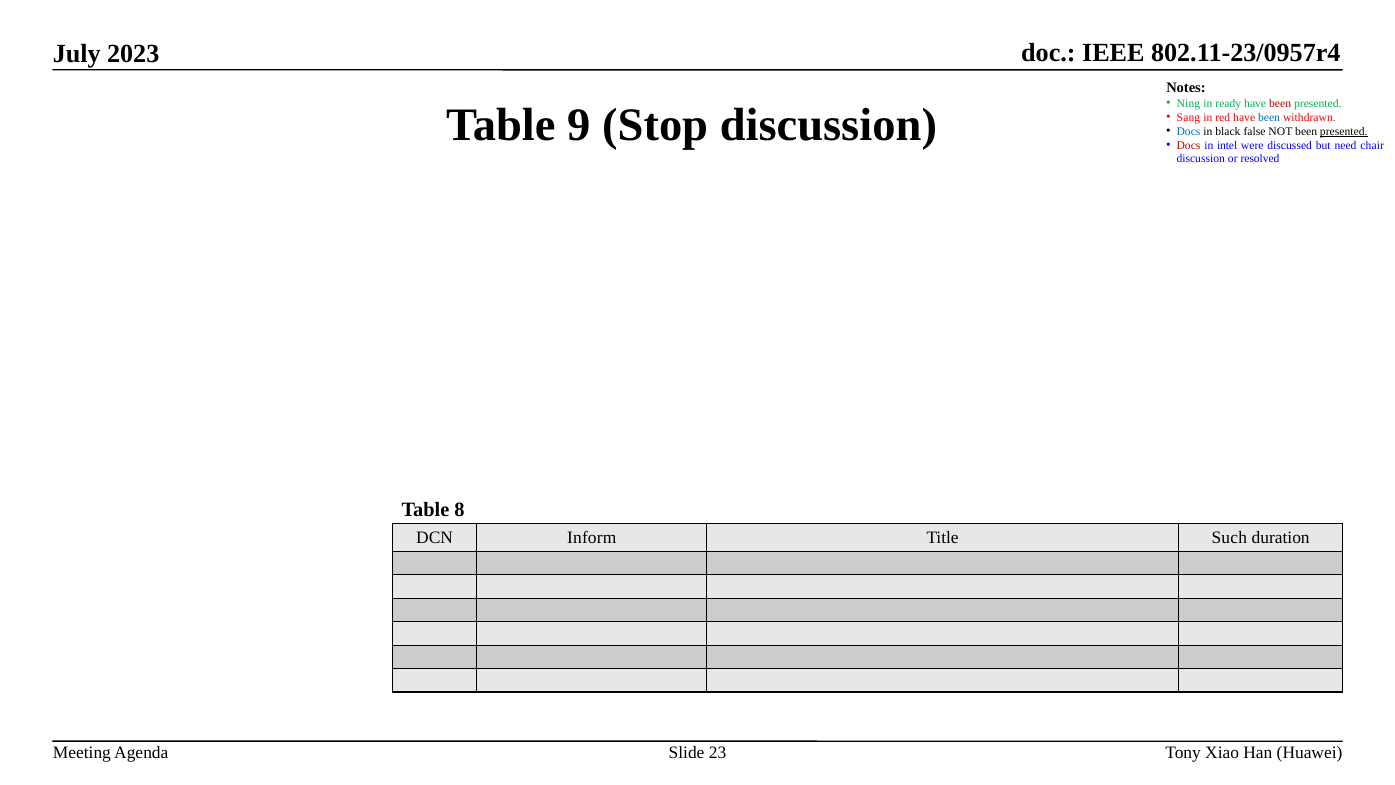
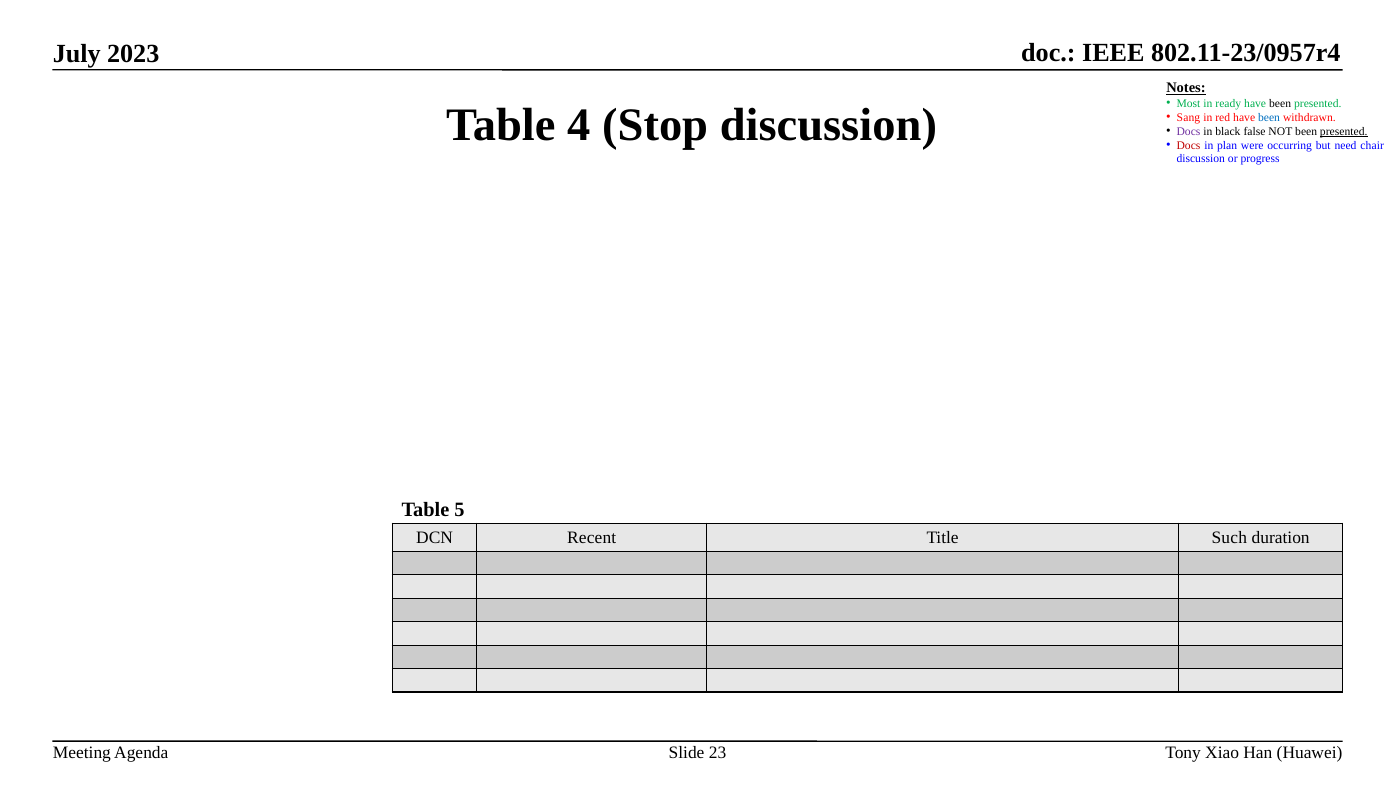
Notes underline: none -> present (1186, 88)
Ning: Ning -> Most (1189, 103)
been colour: red -> black (1280, 103)
9: 9 -> 4 (579, 125)
Docs colour: blue -> purple (1189, 131)
intel: intel -> plan (1227, 145)
discussed: discussed -> occurring (1290, 145)
resolved: resolved -> progress (1260, 159)
8: 8 -> 5 (460, 510)
Inform: Inform -> Recent (592, 537)
